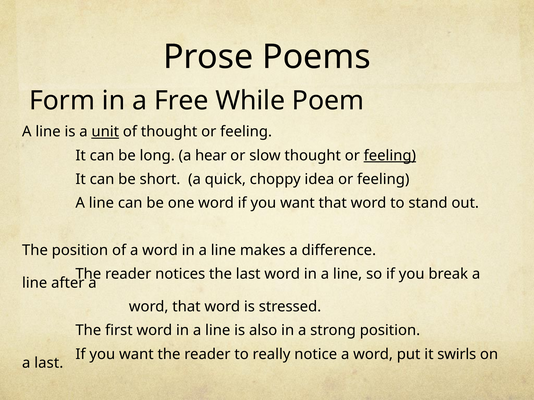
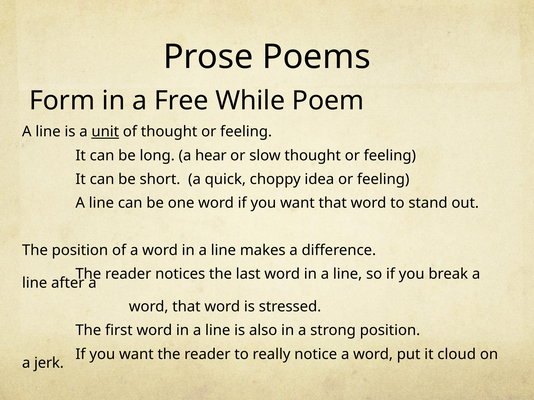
feeling underline: present -> none (390, 156)
swirls: swirls -> cloud (457, 355)
a last: last -> jerk (49, 363)
